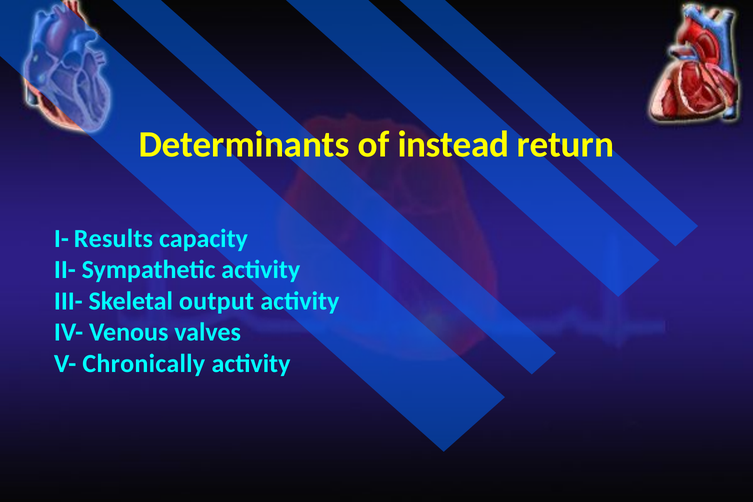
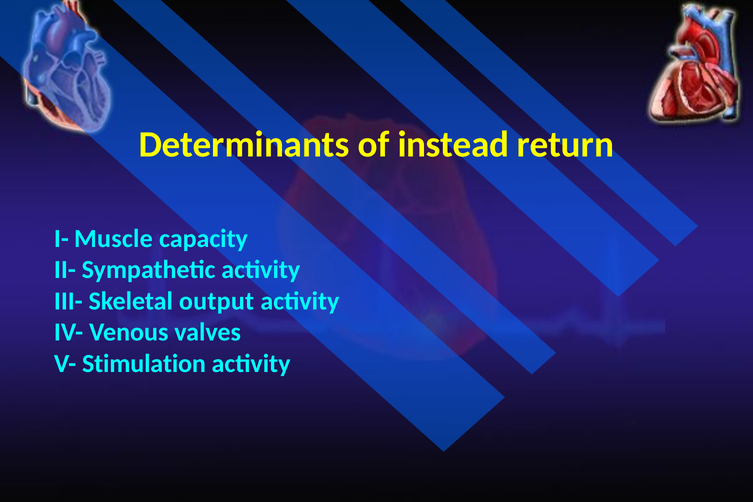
Results: Results -> Muscle (113, 238)
Chronically: Chronically -> Stimulation (144, 363)
